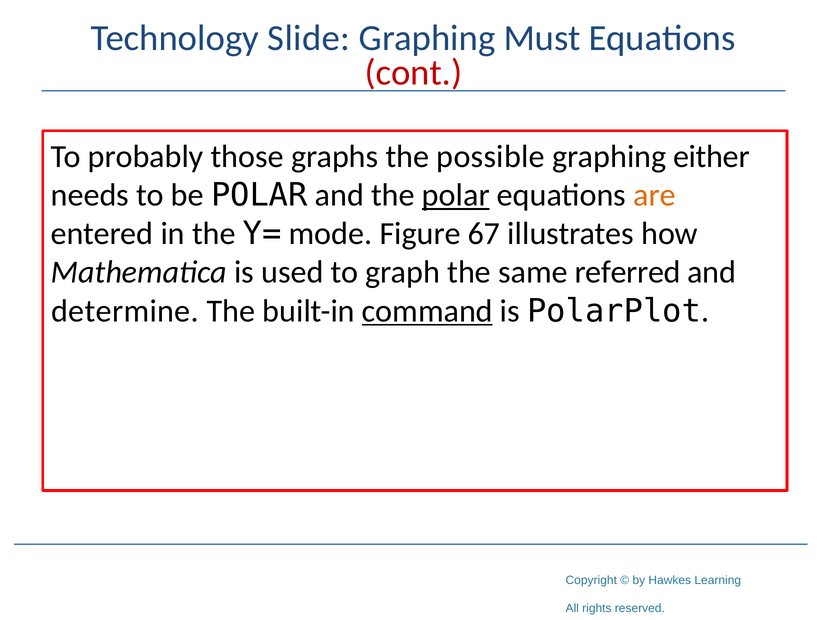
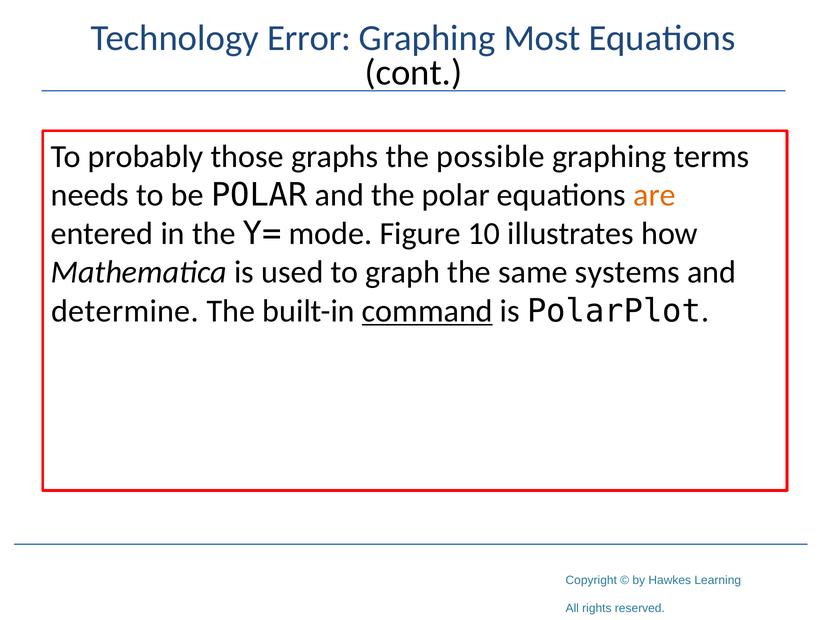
Slide: Slide -> Error (309, 38)
Must: Must -> Most (542, 38)
cont colour: red -> black (413, 73)
either: either -> terms (711, 157)
polar underline: present -> none (456, 195)
67: 67 -> 10 (484, 234)
referred: referred -> systems (627, 272)
